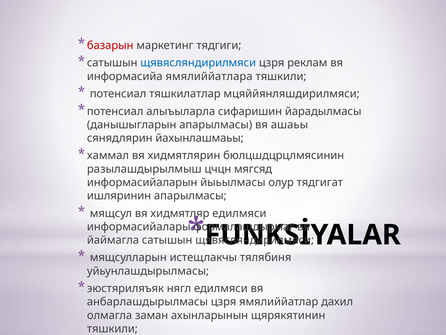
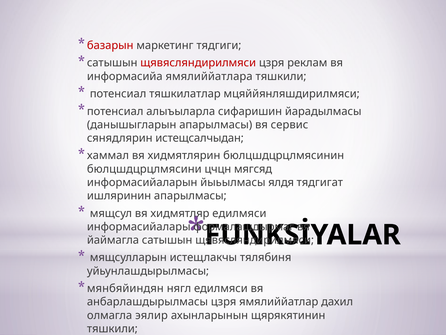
щявясляндирилмяси colour: blue -> red (198, 63)
ашаьы: ашаьы -> сервис (290, 125)
йахынлашмаьы: йахынлашмаьы -> истещсалчыдан (200, 138)
разылашдырылмыш: разылашдырылмыш -> бюлцшдцрцлмясини (144, 169)
олур: олур -> ялдя (281, 182)
эюстяриляъяк: эюстяриляъяк -> мянбяйиндян (125, 288)
заман: заман -> эялир (152, 315)
